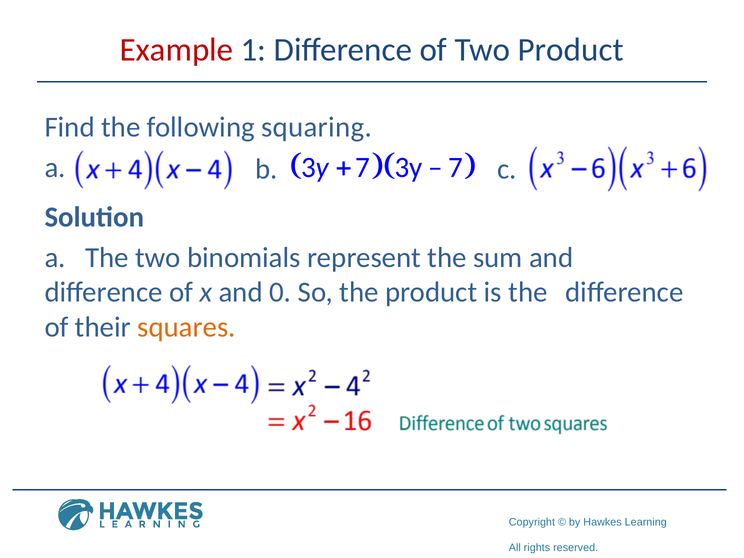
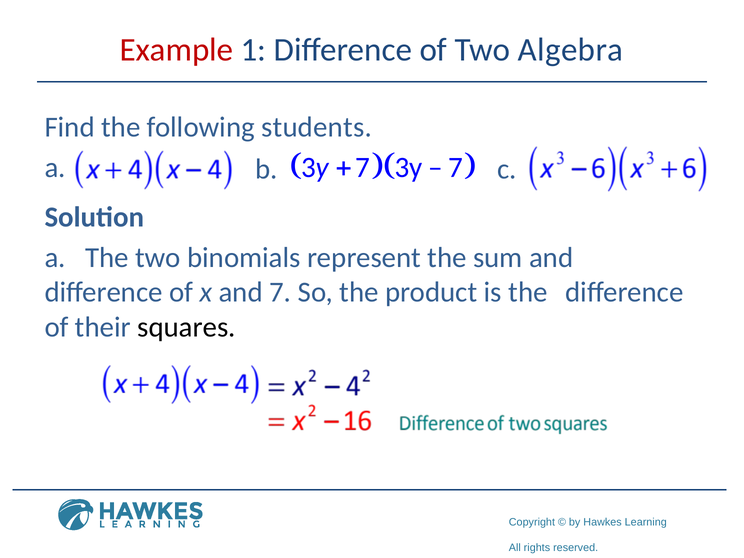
Two Product: Product -> Algebra (571, 50)
squaring: squaring -> students (317, 127)
and 0: 0 -> 7 (280, 292)
squares colour: orange -> black (187, 327)
